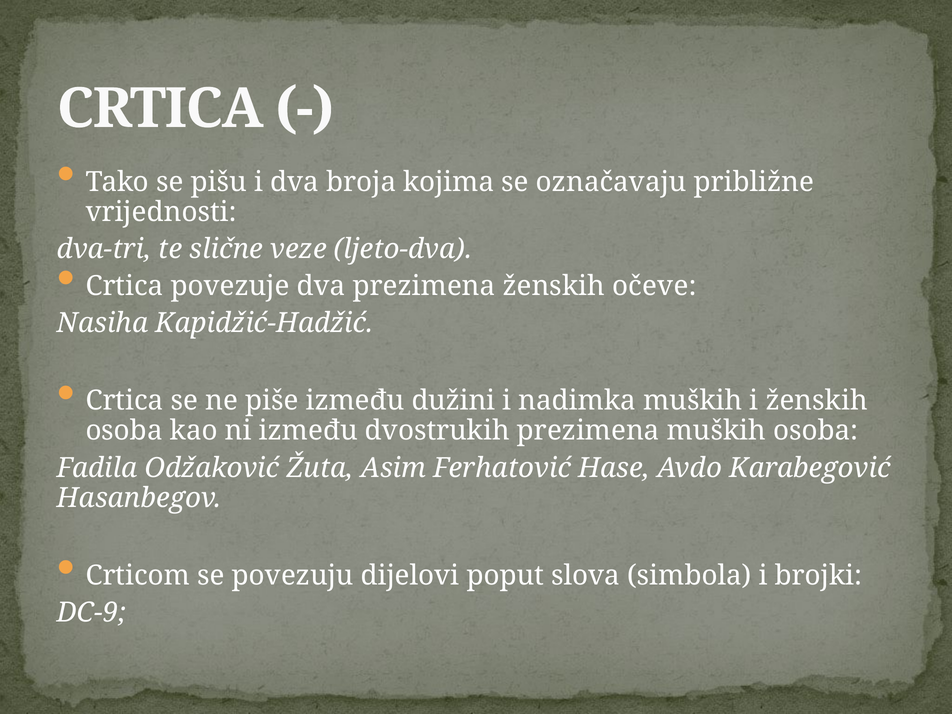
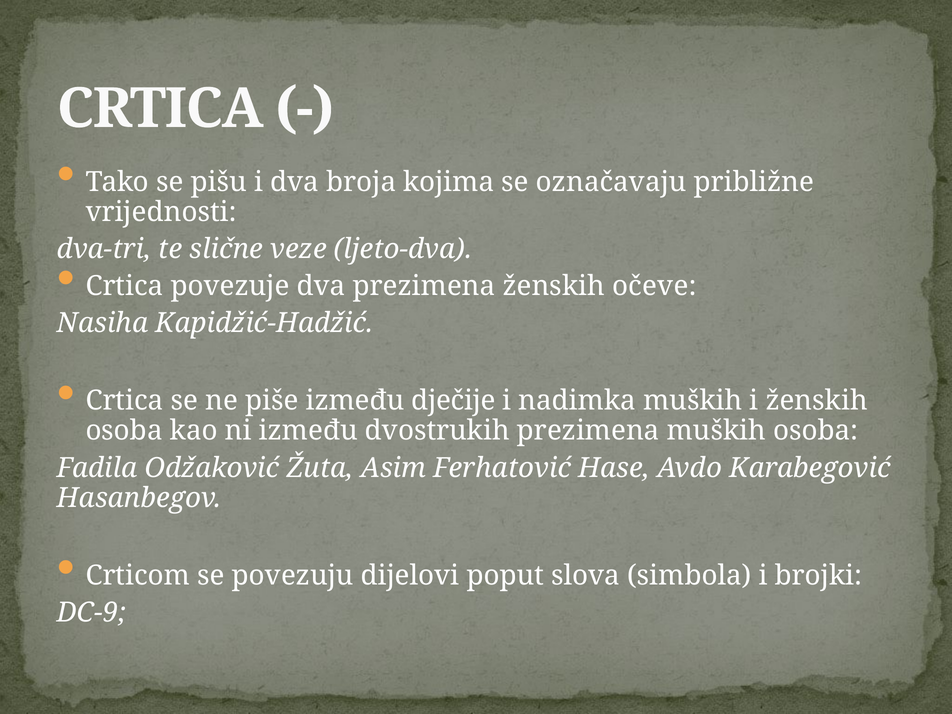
dužini: dužini -> dječije (454, 401)
